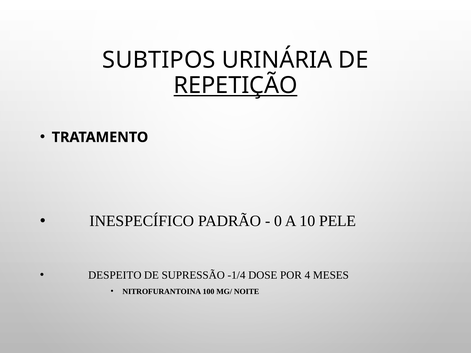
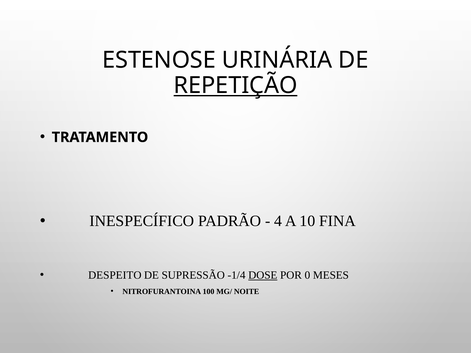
SUBTIPOS: SUBTIPOS -> ESTENOSE (159, 60)
0: 0 -> 4 (278, 221)
PELE: PELE -> FINA (338, 221)
DOSE underline: none -> present (263, 275)
4: 4 -> 0 (307, 275)
